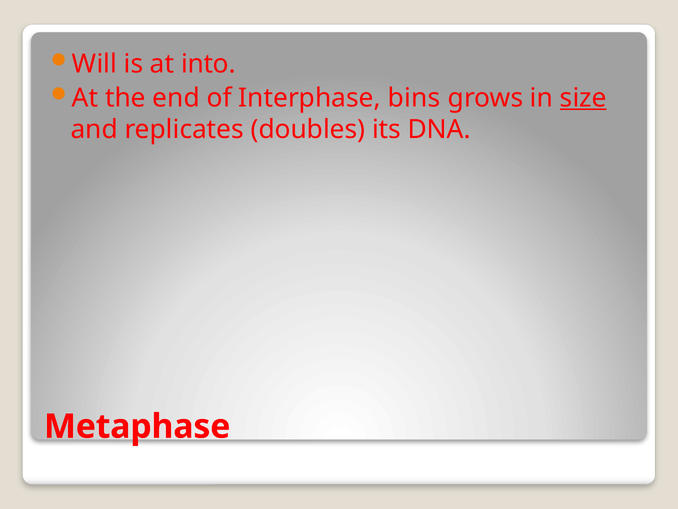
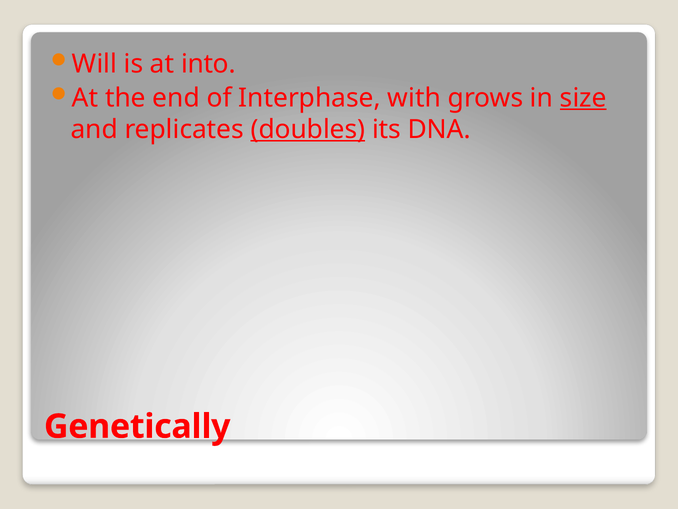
bins: bins -> with (414, 98)
doubles underline: none -> present (308, 129)
Metaphase: Metaphase -> Genetically (137, 426)
